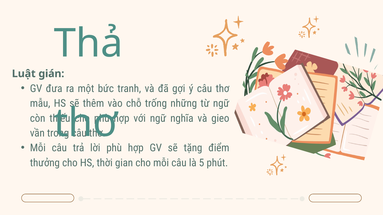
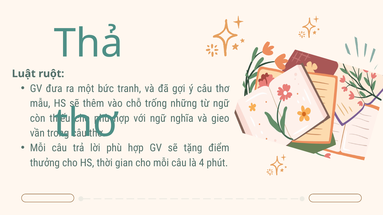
gián: gián -> ruột (51, 74)
5: 5 -> 4 (202, 163)
